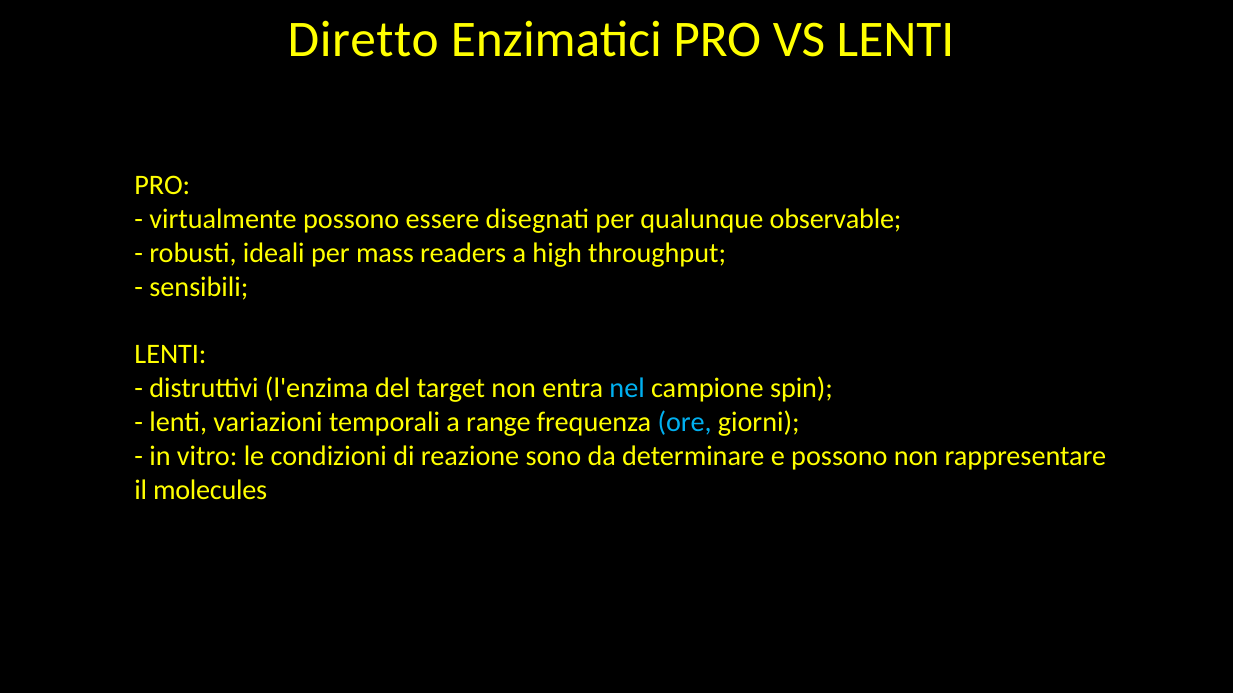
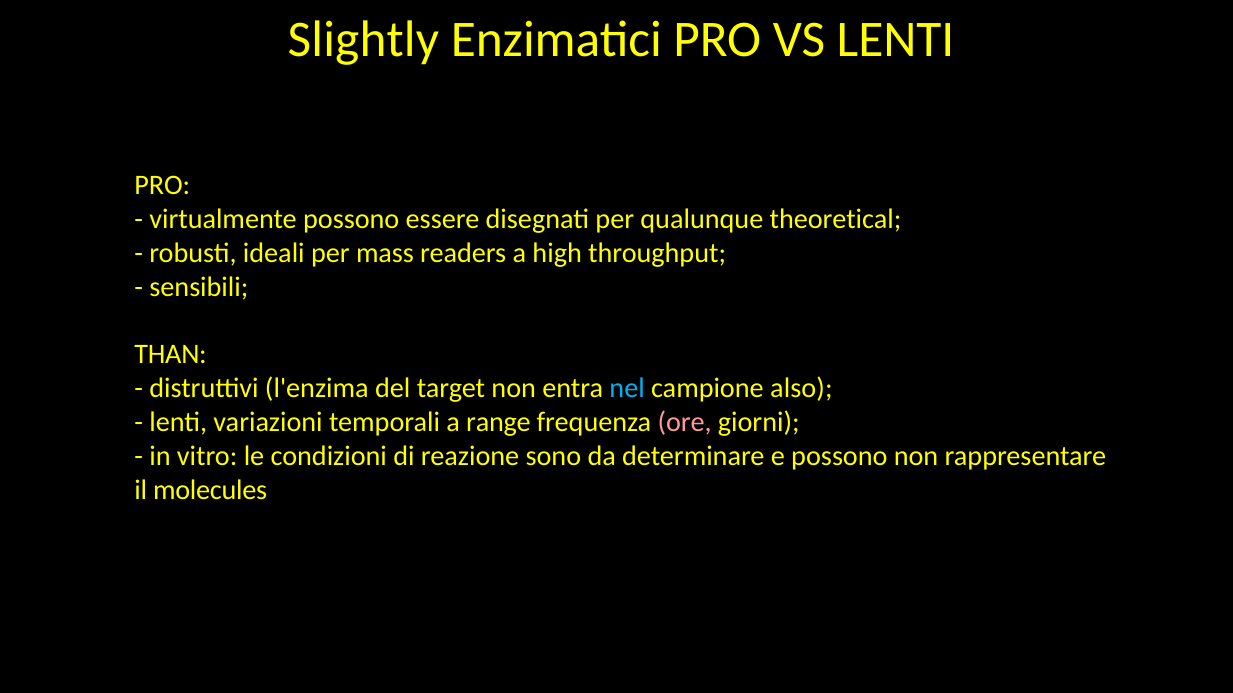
Diretto: Diretto -> Slightly (363, 40)
observable: observable -> theoretical (836, 219)
LENTI: LENTI -> THAN (171, 355)
spin: spin -> also (801, 389)
ore colour: light blue -> pink (685, 423)
